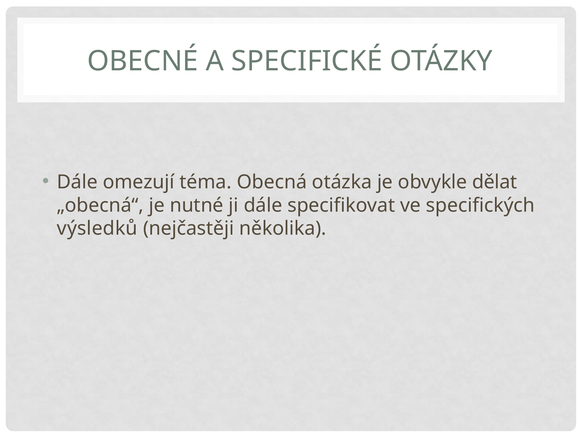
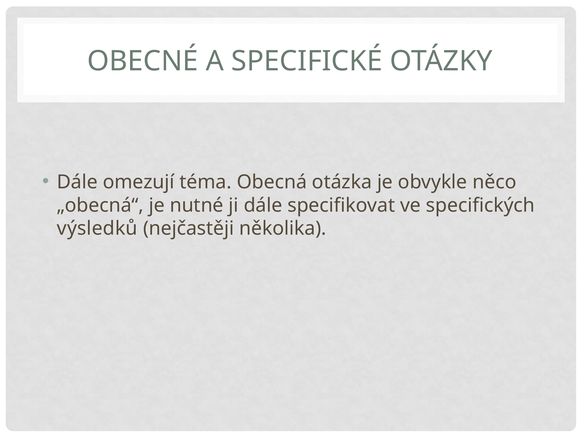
dělat: dělat -> něco (494, 182)
